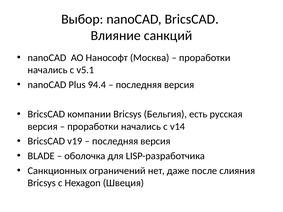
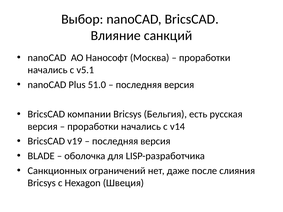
94.4: 94.4 -> 51.0 (97, 85)
